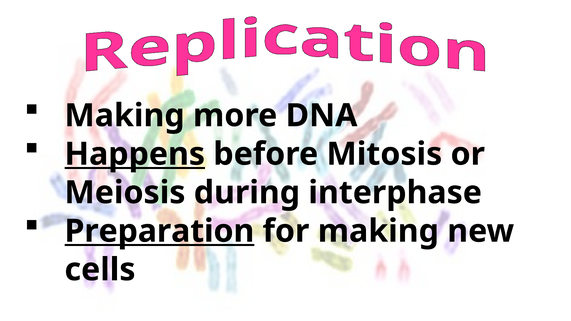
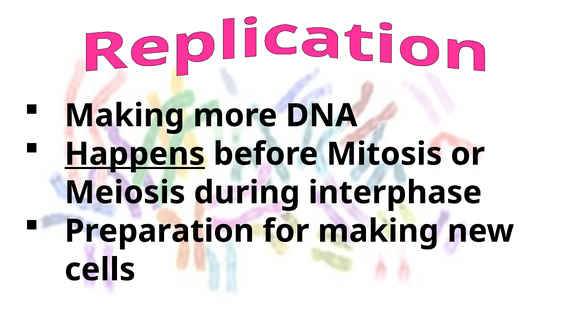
Preparation underline: present -> none (159, 231)
